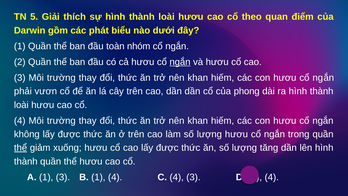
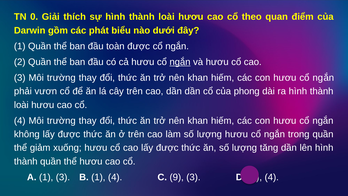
5: 5 -> 0 (34, 17)
toàn nhóm: nhóm -> được (139, 46)
thể underline: present -> none (21, 148)
C 4: 4 -> 9 (177, 177)
